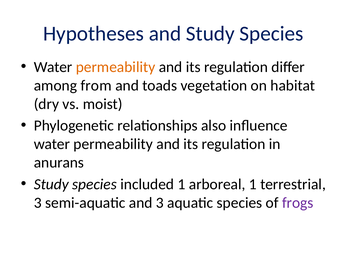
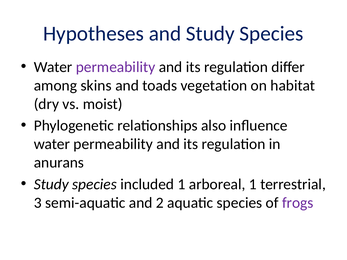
permeability colour: orange -> purple (116, 67)
from: from -> skins (96, 86)
and 3: 3 -> 2 (160, 203)
